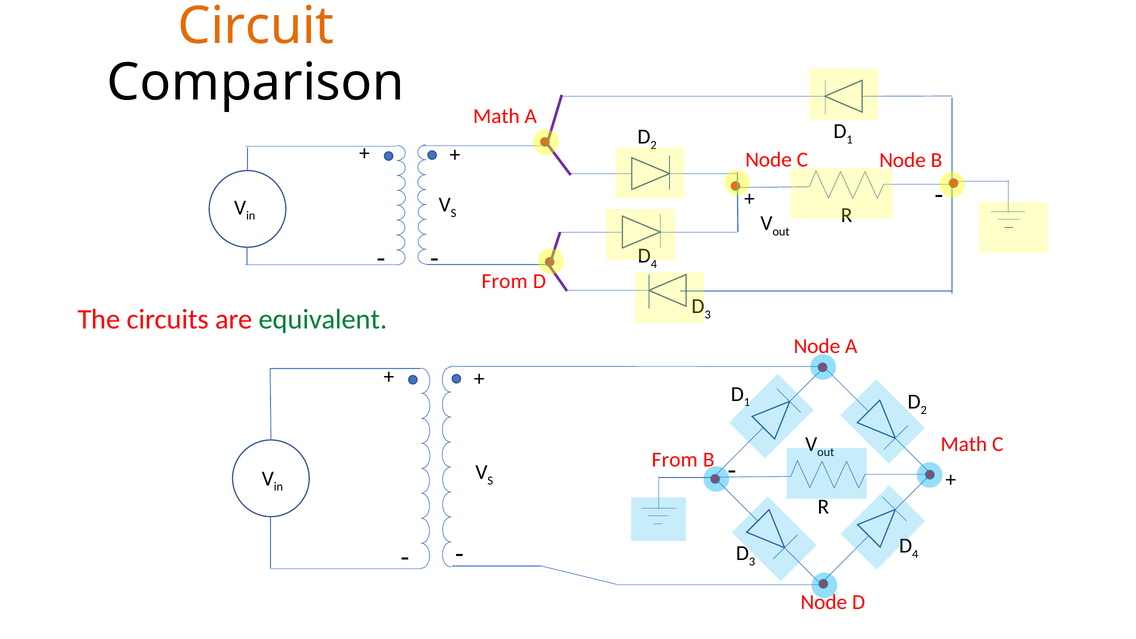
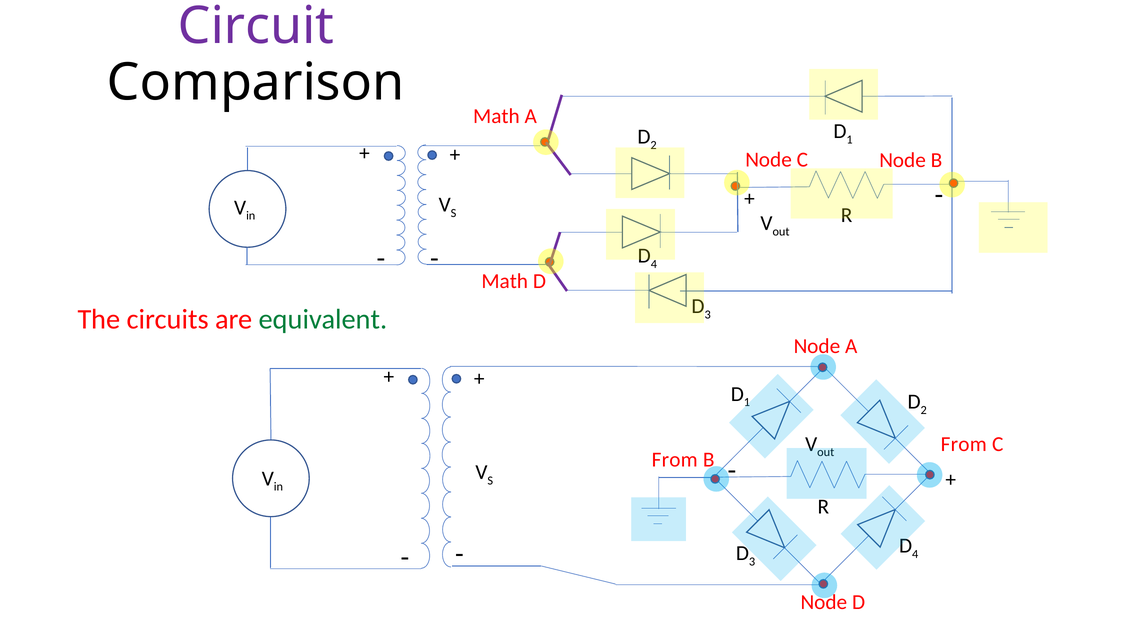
Circuit colour: orange -> purple (256, 26)
From: From -> Math (505, 281)
Math: Math -> From (964, 444)
